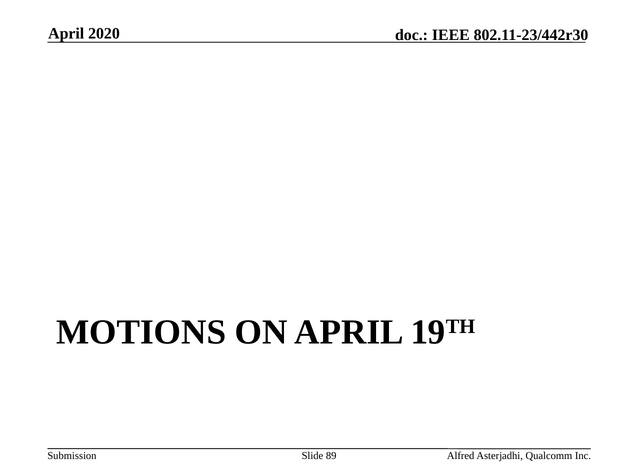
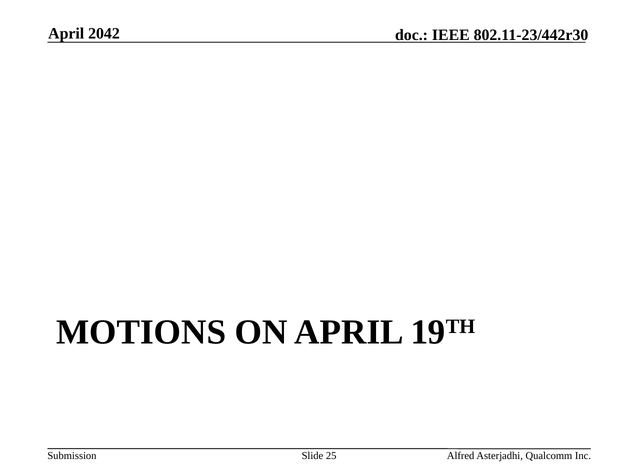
2020: 2020 -> 2042 (104, 34)
89: 89 -> 25 (331, 455)
